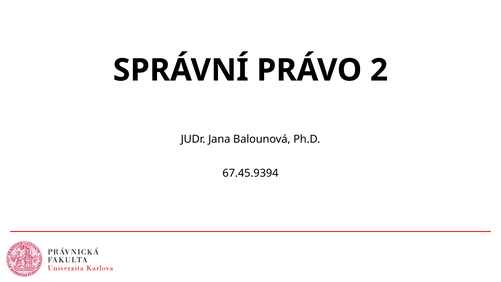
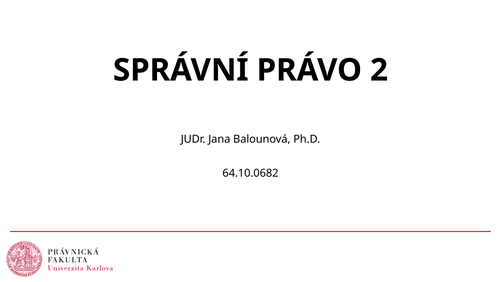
67.45.9394: 67.45.9394 -> 64.10.0682 (250, 173)
